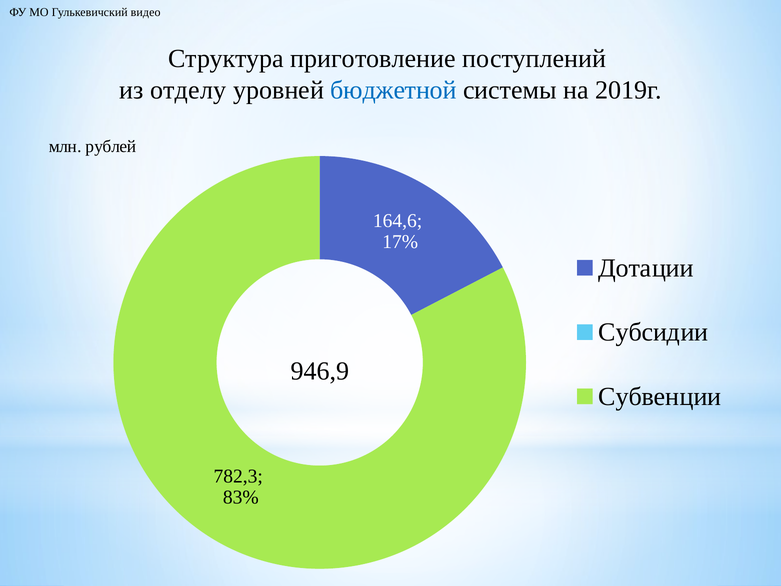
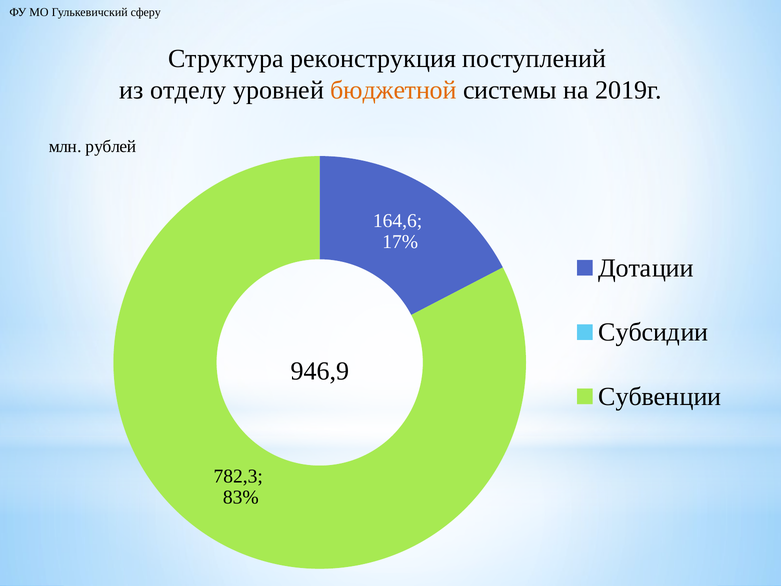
видео: видео -> сферу (146, 12)
приготовление: приготовление -> реконструкция (373, 59)
бюджетной colour: blue -> orange (394, 90)
